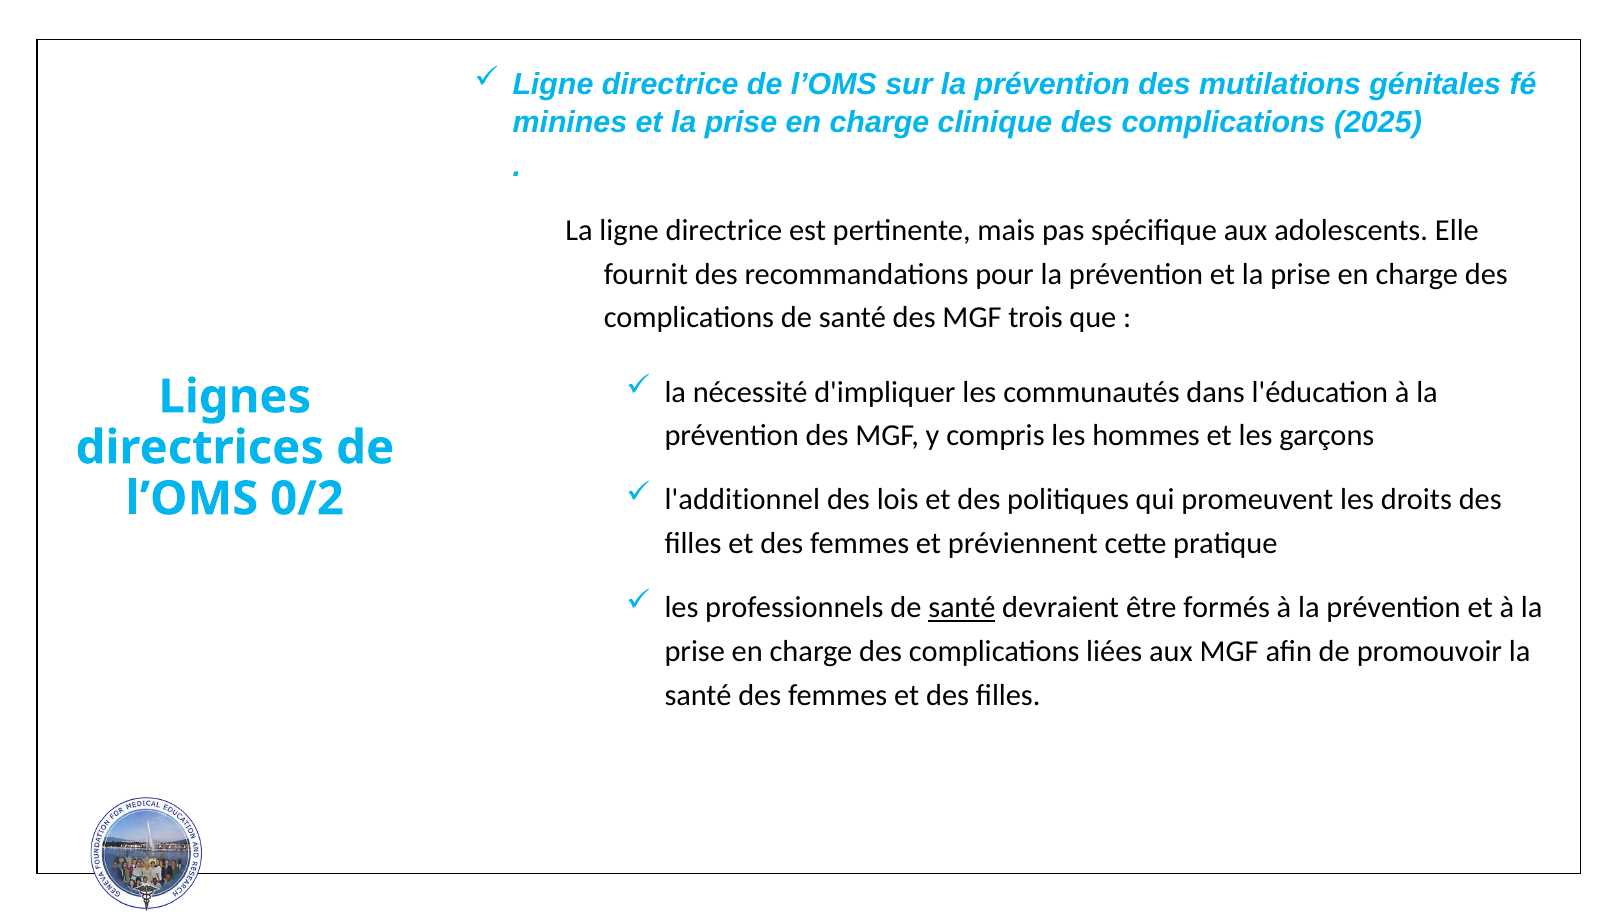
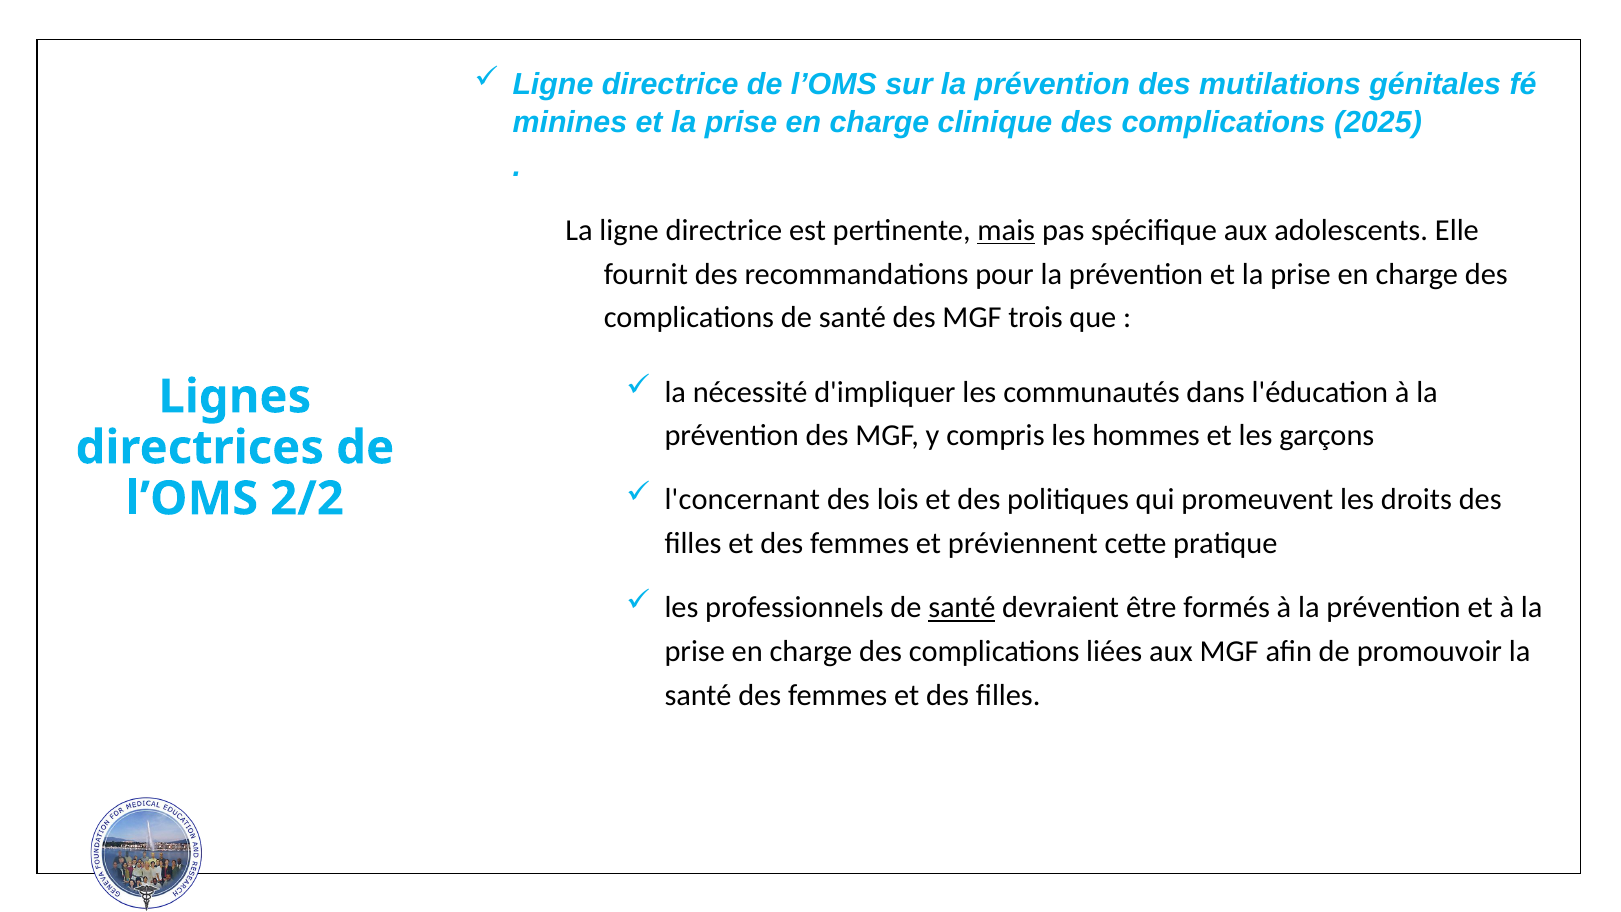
mais underline: none -> present (1006, 230)
l'additionnel: l'additionnel -> l'concernant (742, 500)
0/2: 0/2 -> 2/2 (307, 499)
